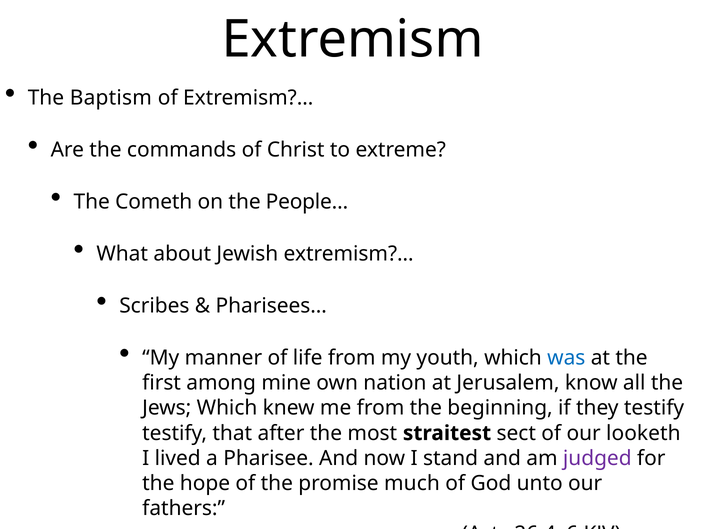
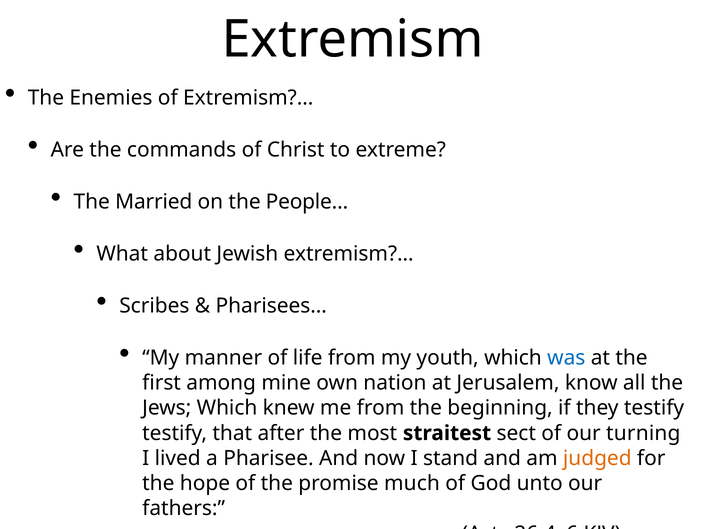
Baptism: Baptism -> Enemies (111, 98)
Cometh: Cometh -> Married (154, 202)
looketh: looketh -> turning (643, 433)
judged colour: purple -> orange (597, 458)
